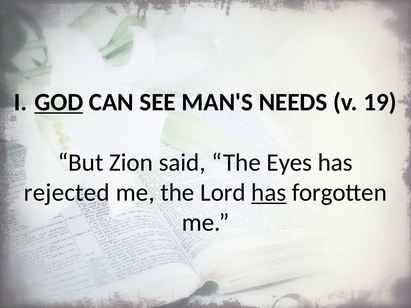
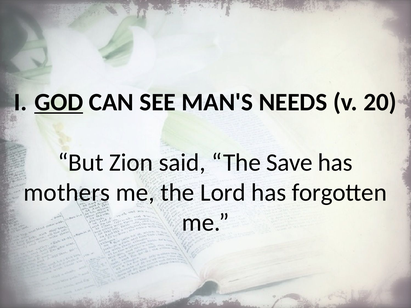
19: 19 -> 20 (380, 102)
Eyes: Eyes -> Save (289, 163)
rejected: rejected -> mothers (67, 193)
has underline: present -> none (269, 193)
